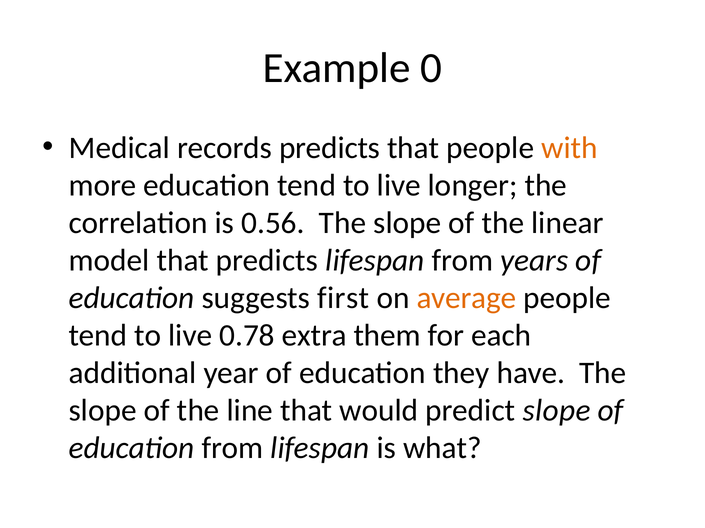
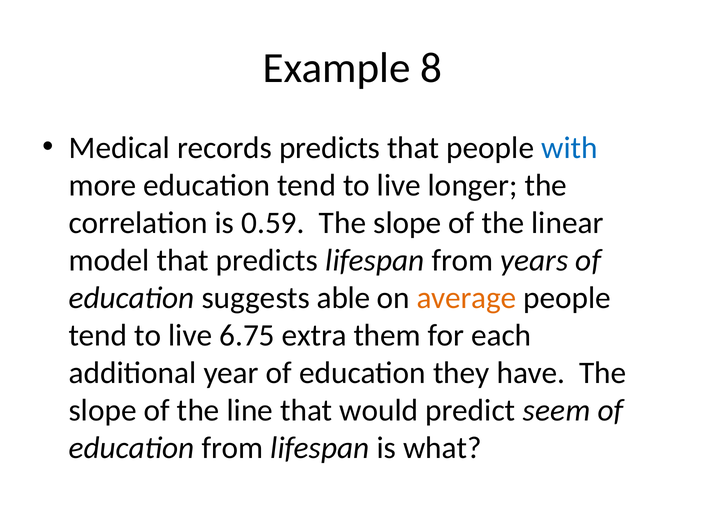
0: 0 -> 8 (431, 68)
with colour: orange -> blue (569, 148)
0.56: 0.56 -> 0.59 (273, 223)
first: first -> able (344, 298)
0.78: 0.78 -> 6.75 (247, 336)
predict slope: slope -> seem (557, 411)
